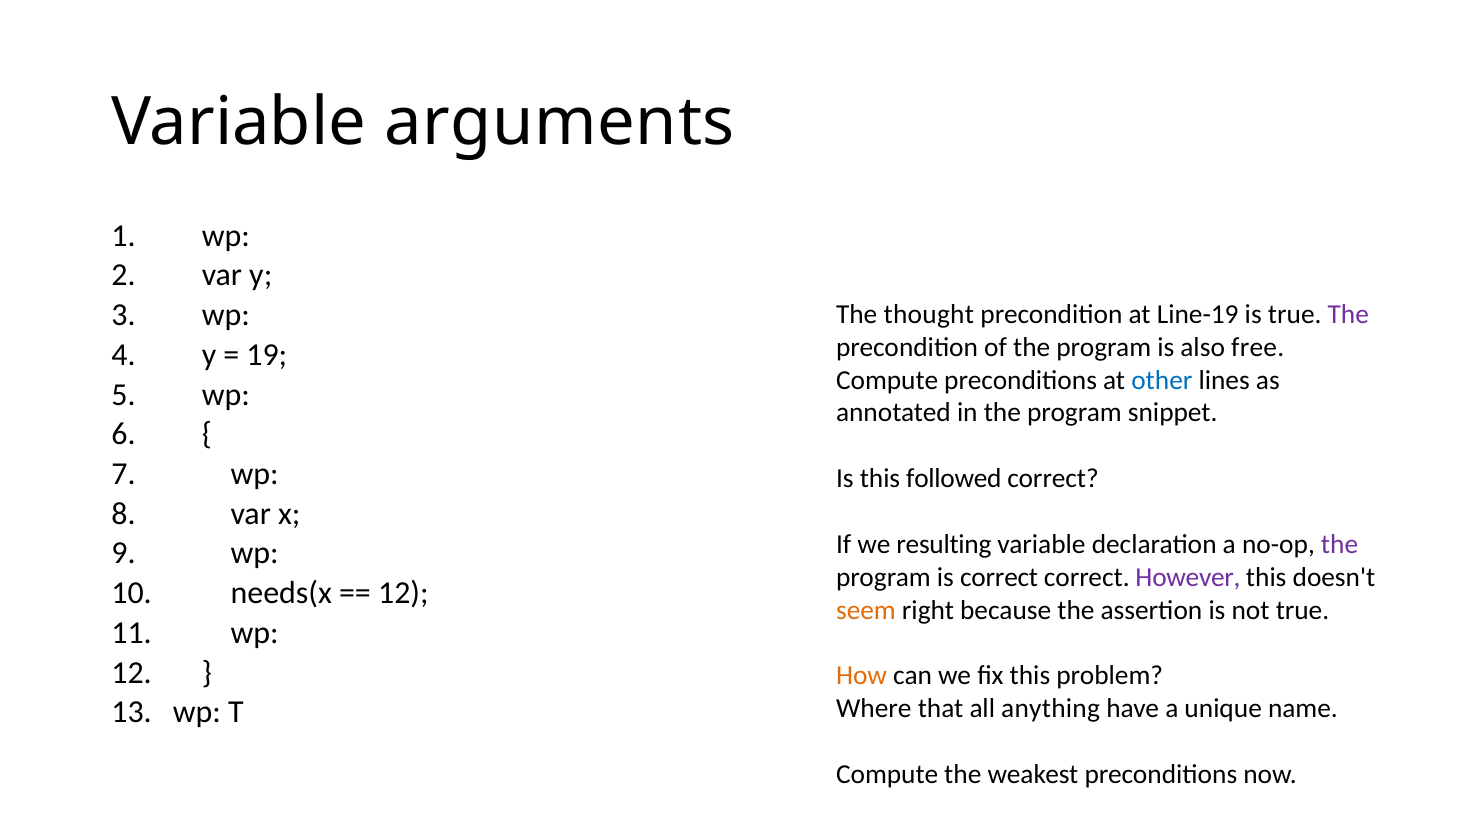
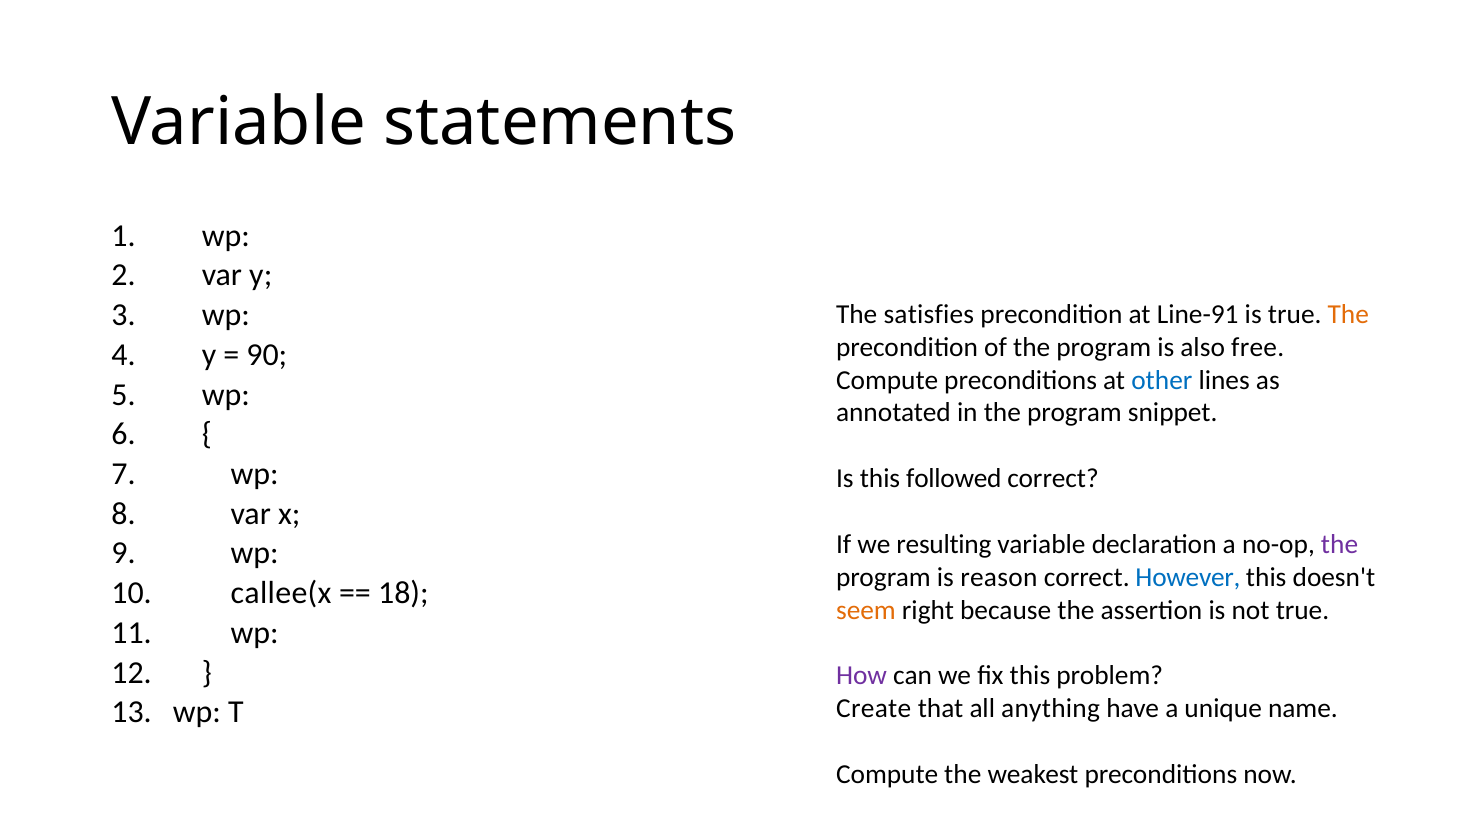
arguments: arguments -> statements (560, 123)
thought: thought -> satisfies (929, 315)
Line-19: Line-19 -> Line-91 (1198, 315)
The colour: purple -> orange (1348, 315)
19: 19 -> 90 (267, 355)
is correct: correct -> reason (999, 577)
However colour: purple -> blue (1188, 577)
needs(x: needs(x -> callee(x (281, 593)
12: 12 -> 18 (403, 593)
How colour: orange -> purple (862, 676)
Where: Where -> Create (874, 709)
